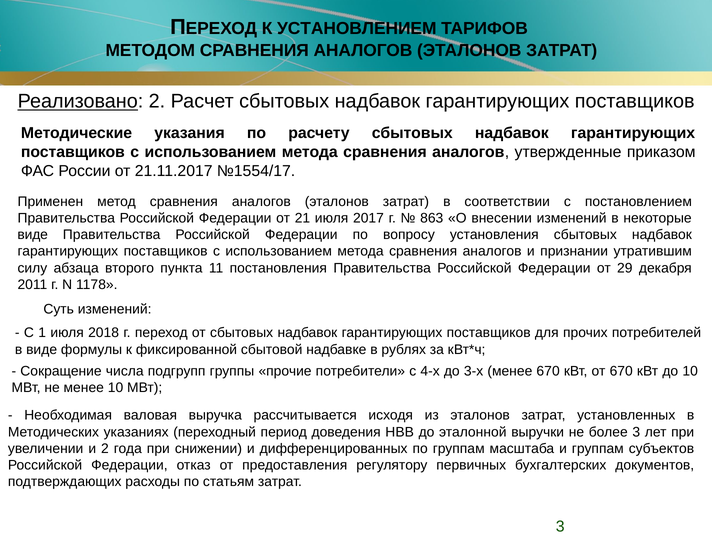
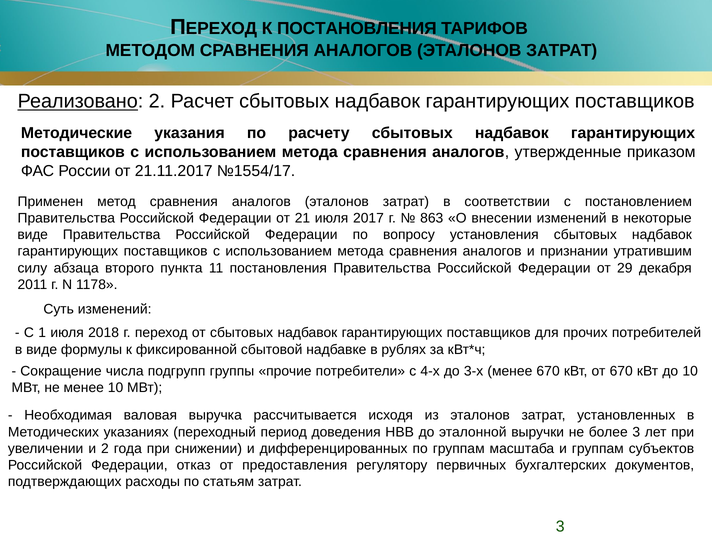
К УСТАНОВЛЕНИЕМ: УСТАНОВЛЕНИЕМ -> ПОСТАНОВЛЕНИЯ (357, 29)
